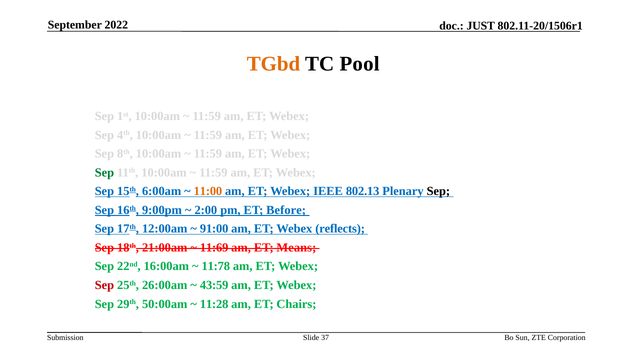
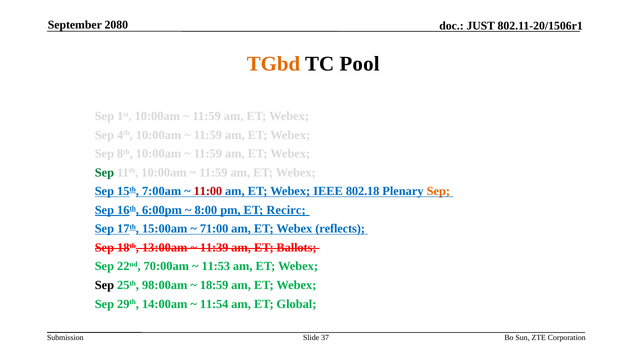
2022: 2022 -> 2080 (116, 25)
6:00am: 6:00am -> 7:00am (162, 192)
11:00 colour: orange -> red (208, 192)
802.13: 802.13 -> 802.18 (363, 192)
Sep colour: black -> orange (438, 192)
9:00pm: 9:00pm -> 6:00pm (162, 210)
2:00: 2:00 -> 8:00 (206, 210)
Before: Before -> Recirc (286, 210)
12:00am: 12:00am -> 15:00am (165, 229)
91:00: 91:00 -> 71:00 (214, 229)
21:00am: 21:00am -> 13:00am (165, 248)
11:69: 11:69 -> 11:39 (214, 248)
Means: Means -> Ballots (297, 248)
16:00am: 16:00am -> 70:00am (166, 267)
11:78: 11:78 -> 11:53 (216, 267)
Sep colour: red -> black (104, 286)
26:00am: 26:00am -> 98:00am (165, 286)
43:59: 43:59 -> 18:59 (214, 286)
50:00am: 50:00am -> 14:00am (165, 305)
11:28: 11:28 -> 11:54 (214, 305)
Chairs: Chairs -> Global (296, 305)
